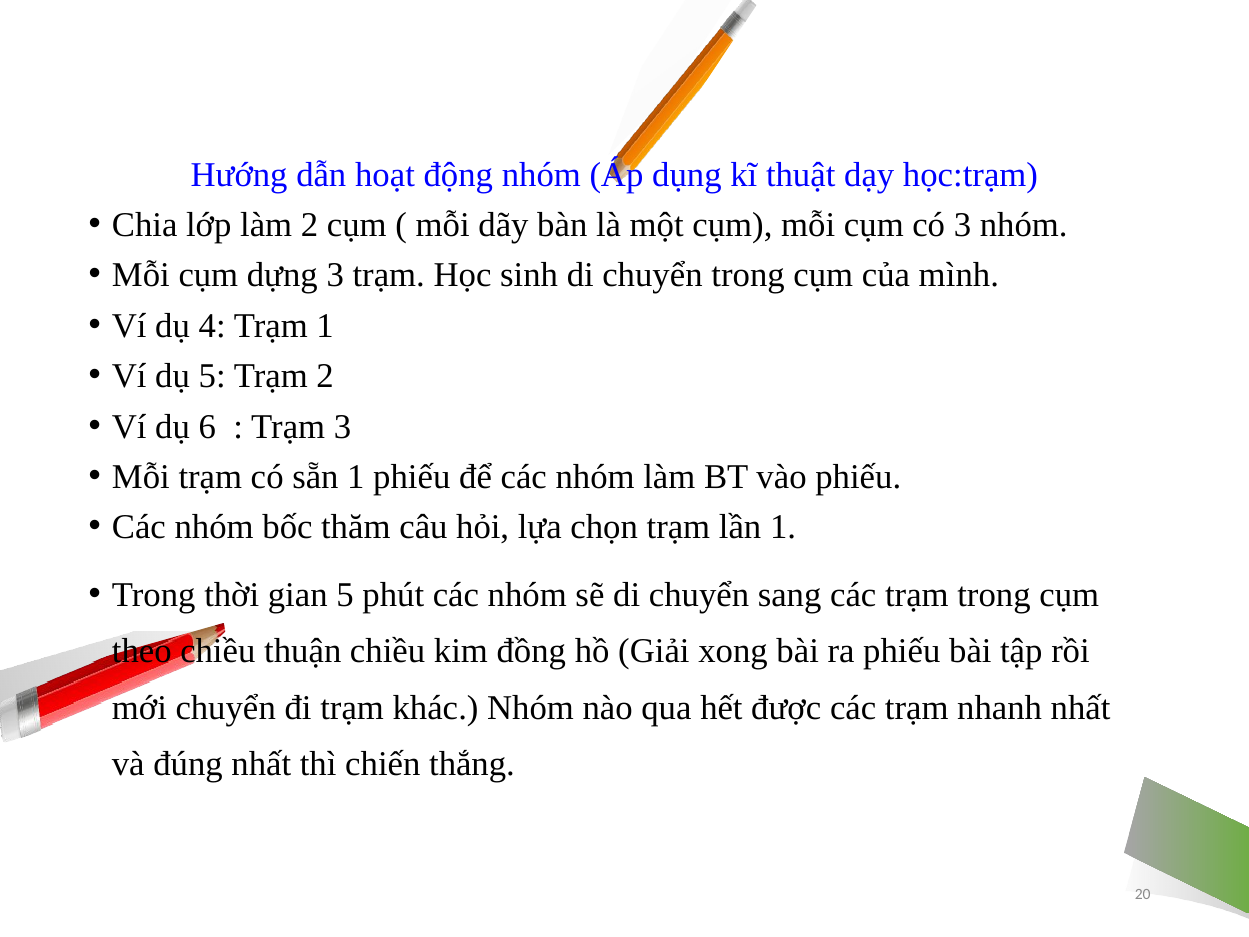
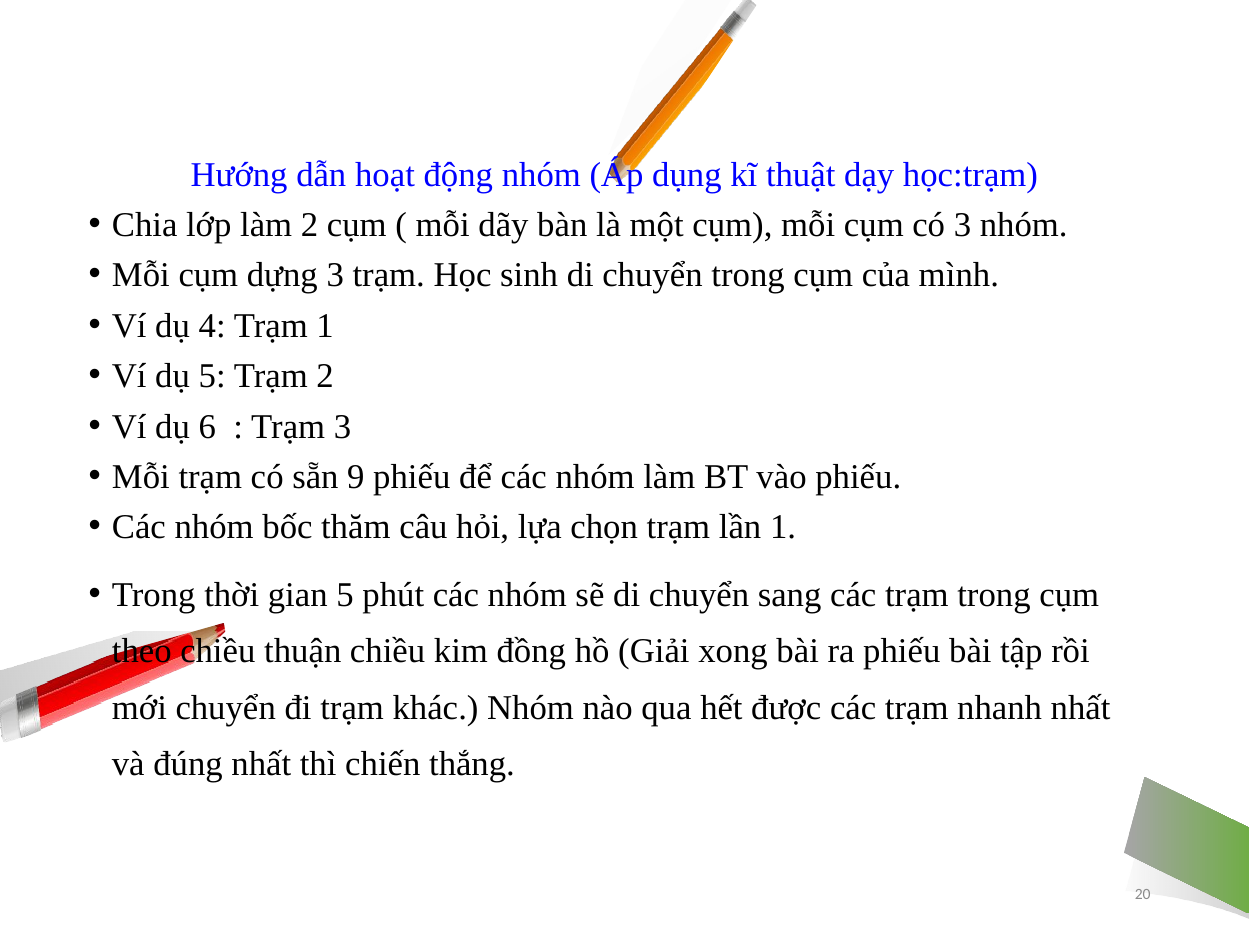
sẵn 1: 1 -> 9 (356, 477)
